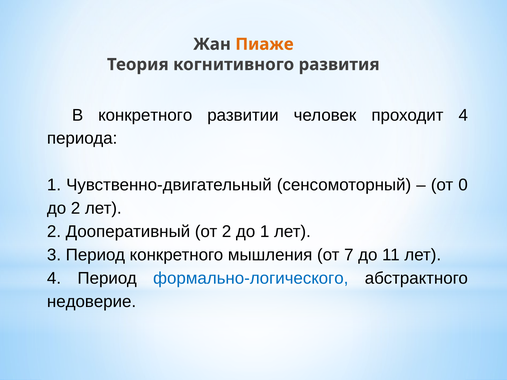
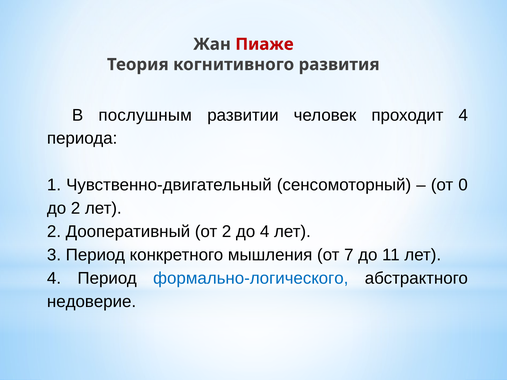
Пиаже colour: orange -> red (264, 44)
В конкретного: конкретного -> послушным (145, 115)
до 1: 1 -> 4 (265, 232)
